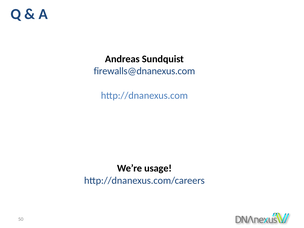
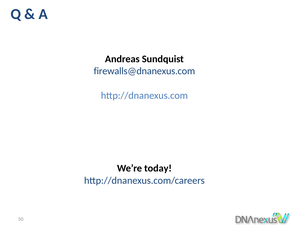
usage: usage -> today (158, 168)
